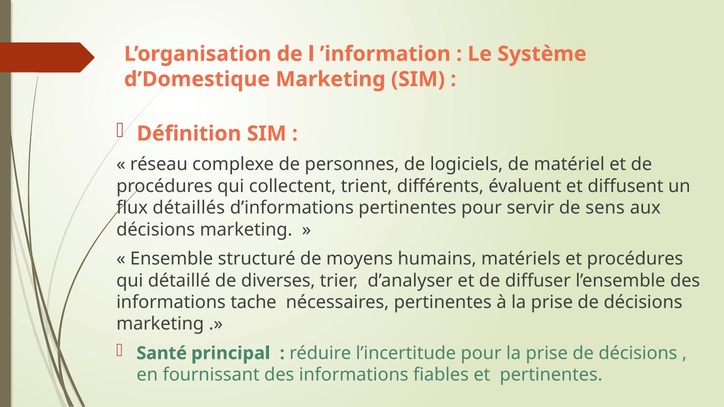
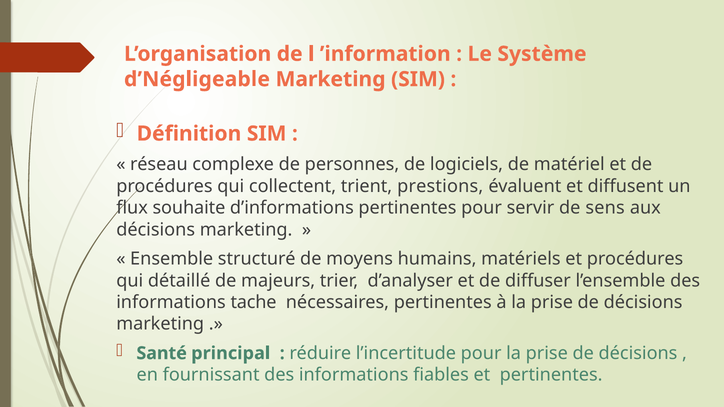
d’Domestique: d’Domestique -> d’Négligeable (197, 79)
différents: différents -> prestions (440, 186)
détaillés: détaillés -> souhaite (189, 208)
diverses: diverses -> majeurs (278, 281)
